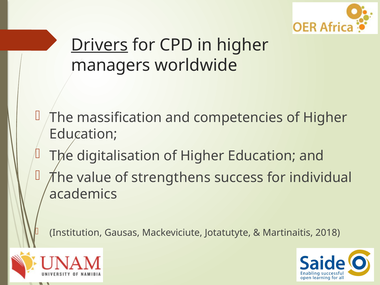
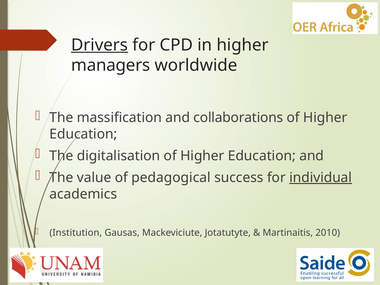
competencies: competencies -> collaborations (238, 118)
strengthens: strengthens -> pedagogical (171, 178)
individual underline: none -> present (321, 178)
2018: 2018 -> 2010 (328, 233)
